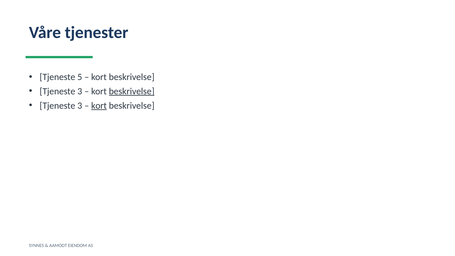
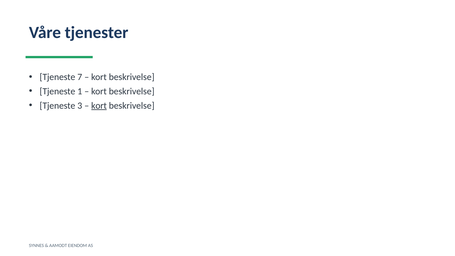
5: 5 -> 7 (80, 77)
3: 3 -> 1 (80, 91)
beskrivelse underline: present -> none (132, 91)
